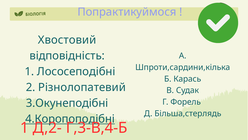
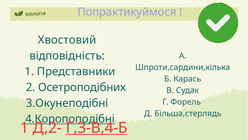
Лососеподібні: Лососеподібні -> Представники (76, 71)
Різнолопатевий: Різнолопатевий -> Осетроподібних (82, 87)
Г,3-В,4-Б underline: none -> present (97, 127)
